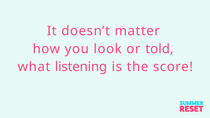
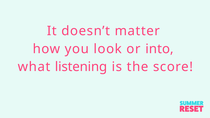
told: told -> into (160, 49)
